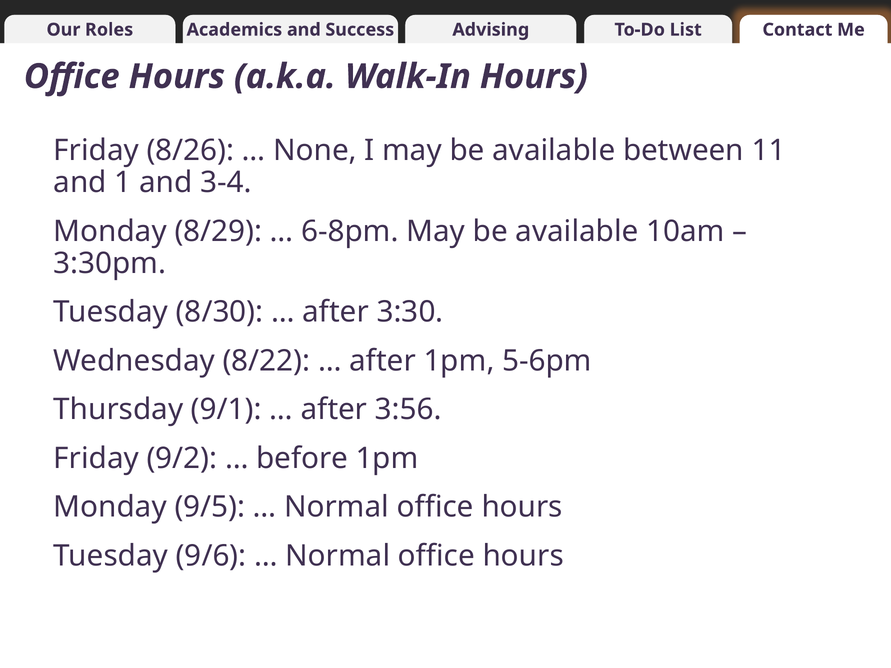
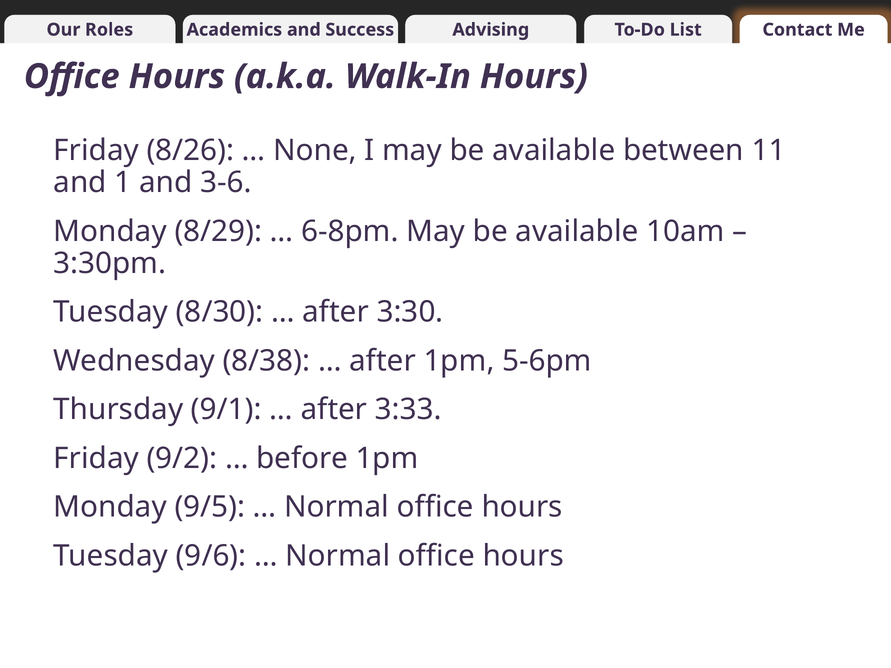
3-4: 3-4 -> 3-6 (226, 183)
8/22: 8/22 -> 8/38 (266, 361)
3:56: 3:56 -> 3:33 (408, 410)
